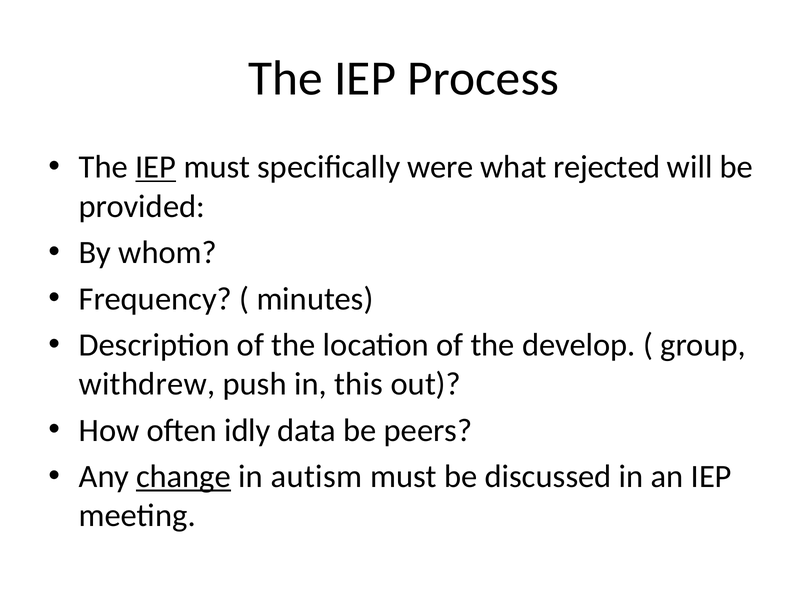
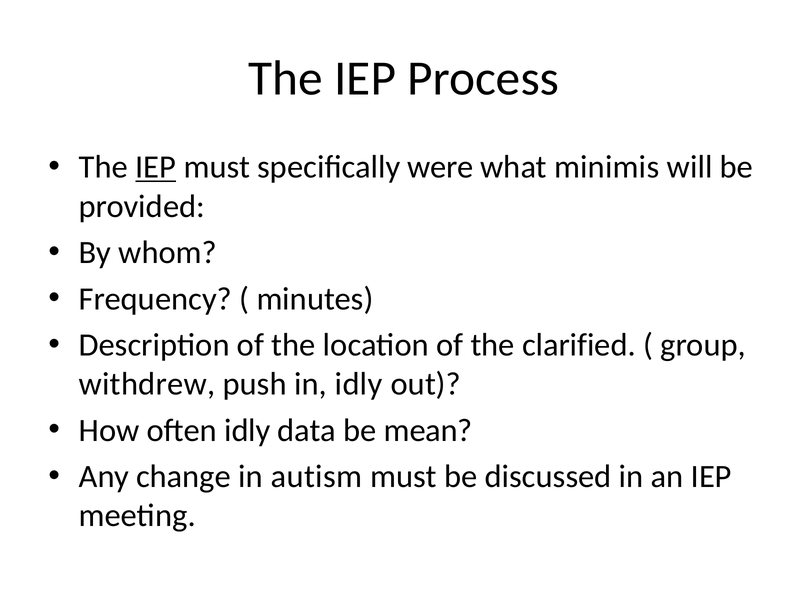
rejected: rejected -> minimis (607, 167)
develop: develop -> clarified (579, 345)
in this: this -> idly (359, 384)
peers: peers -> mean (428, 430)
change underline: present -> none (183, 477)
